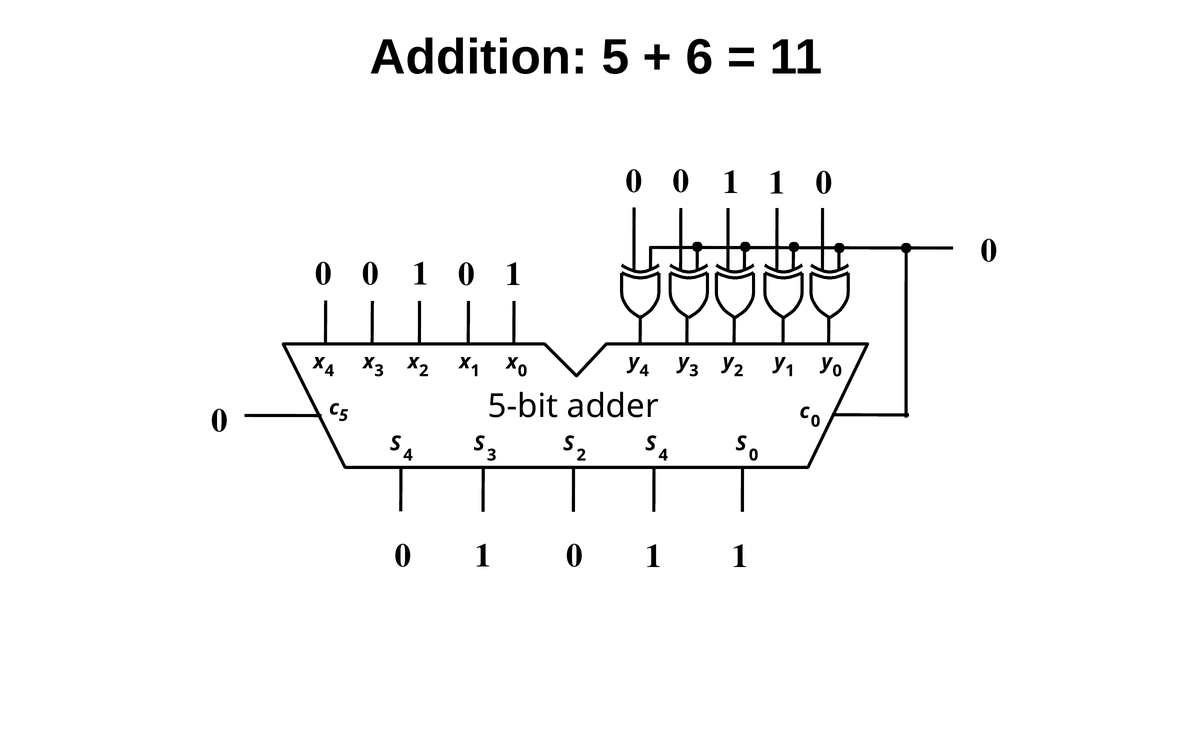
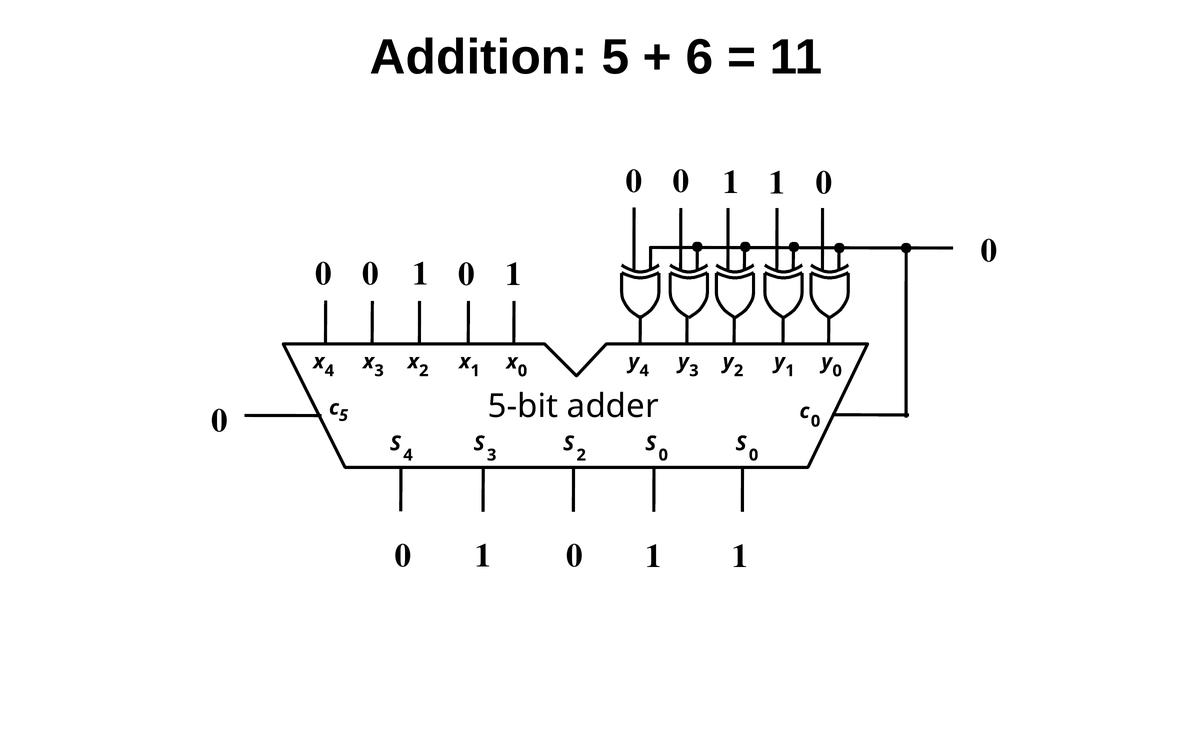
4: 4 -> 0 (663, 455)
